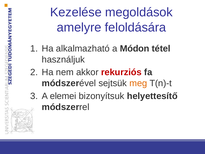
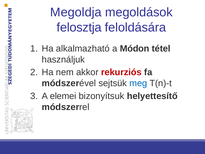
Kezelése: Kezelése -> Megoldja (76, 12)
amelyre: amelyre -> felosztja (79, 27)
meg colour: orange -> blue (138, 83)
